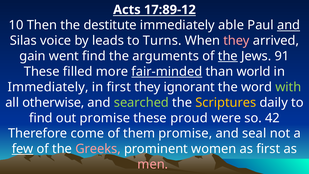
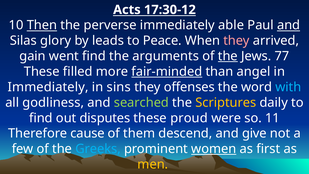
17:89-12: 17:89-12 -> 17:30-12 (170, 10)
Then underline: none -> present (42, 25)
destitute: destitute -> perverse (110, 25)
voice: voice -> glory (56, 41)
Turns: Turns -> Peace (162, 41)
91: 91 -> 77 (282, 56)
world: world -> angel (253, 72)
in first: first -> sins (119, 87)
ignorant: ignorant -> offenses (189, 87)
with colour: light green -> light blue (288, 87)
otherwise: otherwise -> godliness (53, 102)
out promise: promise -> disputes (105, 118)
42: 42 -> 11 (272, 118)
come: come -> cause (87, 133)
them promise: promise -> descend (185, 133)
seal: seal -> give (254, 133)
few underline: present -> none (23, 149)
Greeks colour: pink -> light blue (98, 149)
women underline: none -> present (214, 149)
men colour: pink -> yellow (153, 164)
